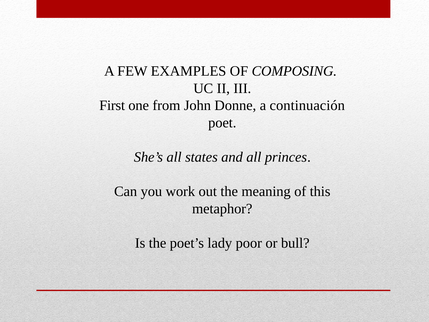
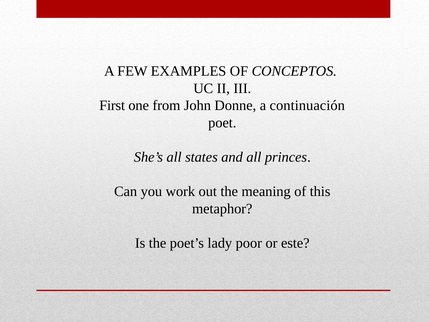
COMPOSING: COMPOSING -> CONCEPTOS (294, 71)
bull: bull -> este (295, 243)
